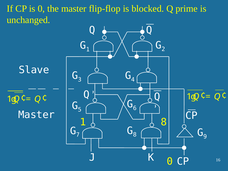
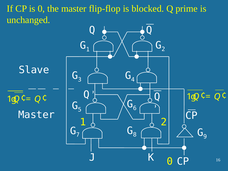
1 8: 8 -> 2 (164, 122)
